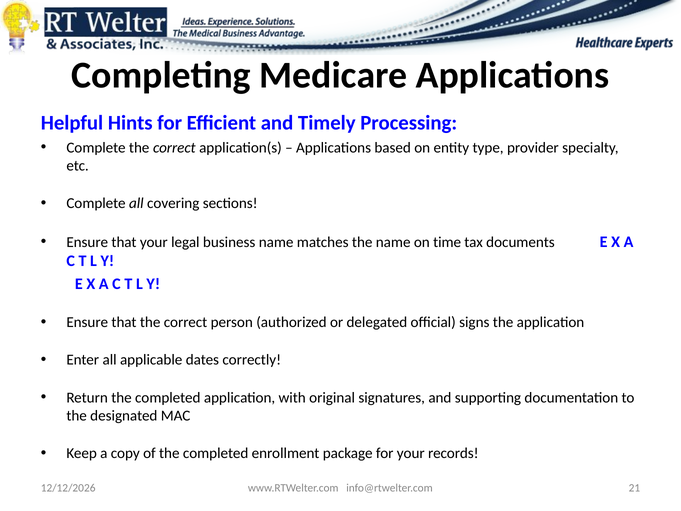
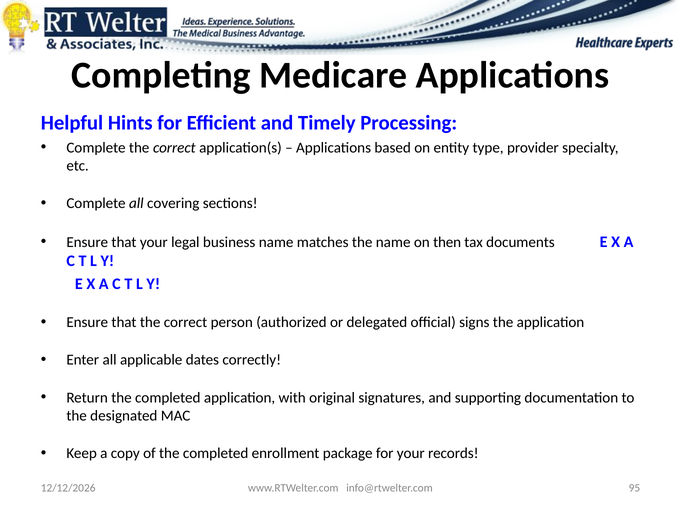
time: time -> then (447, 242)
21: 21 -> 95 (634, 488)
